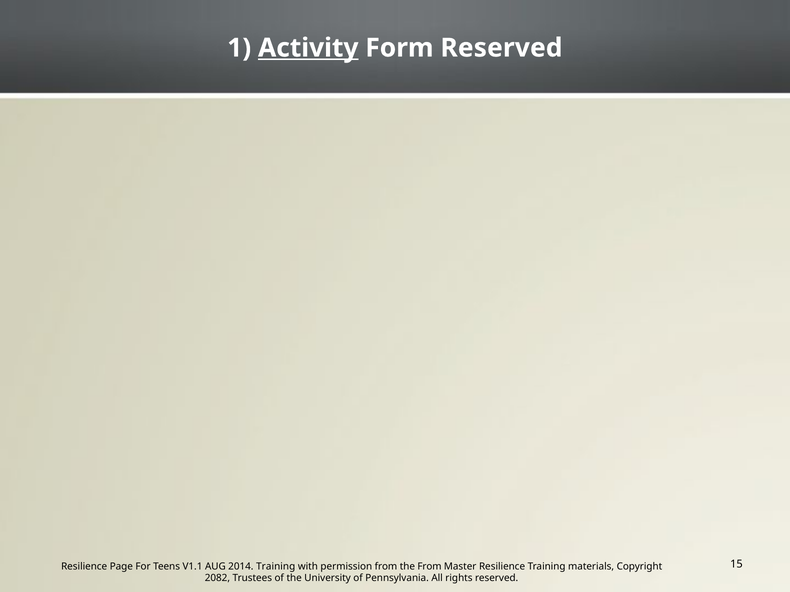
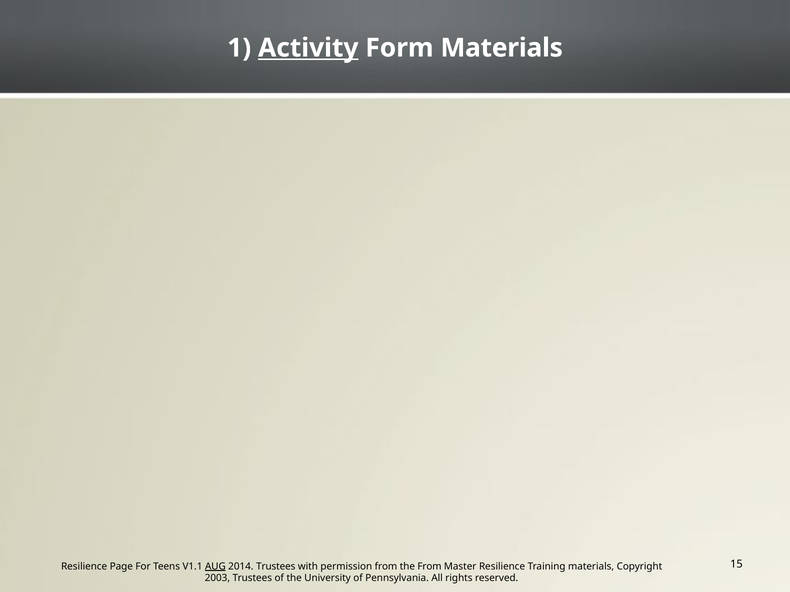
Form Reserved: Reserved -> Materials (502, 48)
AUG underline: none -> present (215, 567)
2014 Training: Training -> Trustees (276, 567)
2082: 2082 -> 2003 (217, 579)
